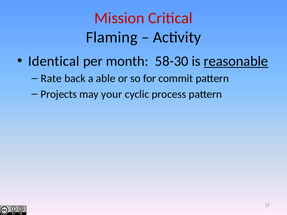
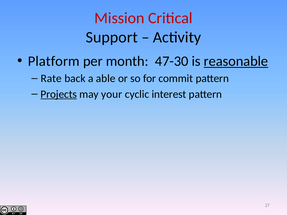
Flaming: Flaming -> Support (112, 37)
Identical: Identical -> Platform (54, 61)
58-30: 58-30 -> 47-30 (172, 61)
Projects underline: none -> present (59, 94)
process: process -> interest (169, 94)
